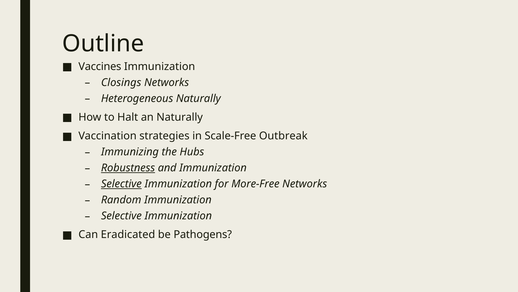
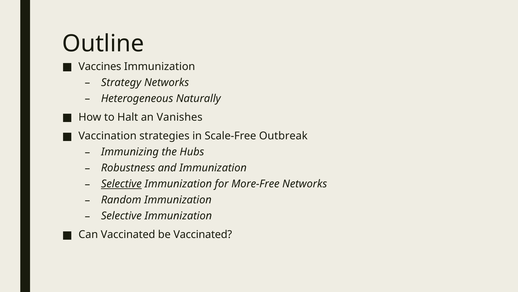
Closings: Closings -> Strategy (121, 82)
an Naturally: Naturally -> Vanishes (180, 117)
Robustness underline: present -> none (128, 168)
Can Eradicated: Eradicated -> Vaccinated (128, 234)
be Pathogens: Pathogens -> Vaccinated (203, 234)
